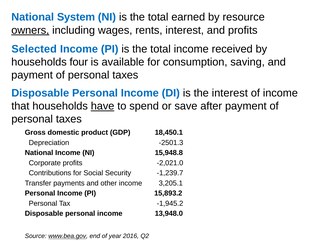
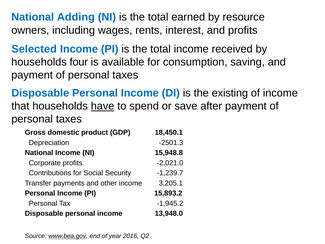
System: System -> Adding (76, 17)
owners underline: present -> none (30, 30)
the interest: interest -> existing (230, 93)
